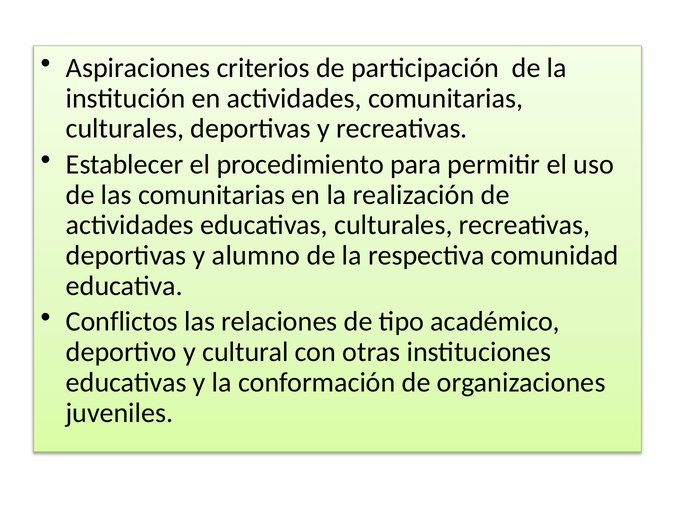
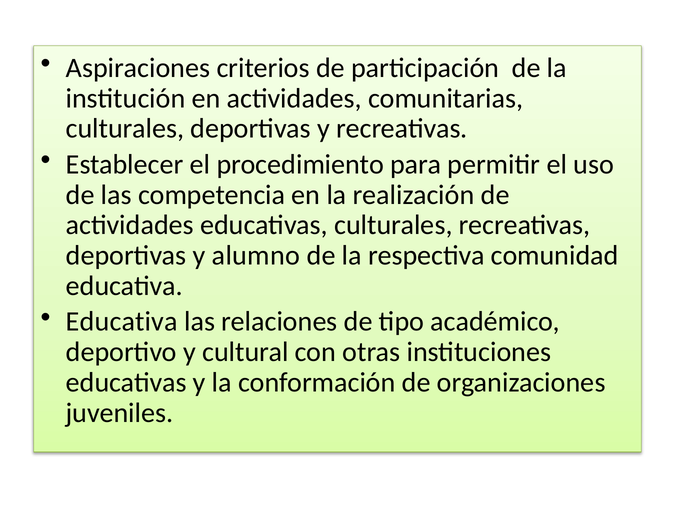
las comunitarias: comunitarias -> competencia (212, 195)
Conflictos: Conflictos -> Educativa (122, 322)
